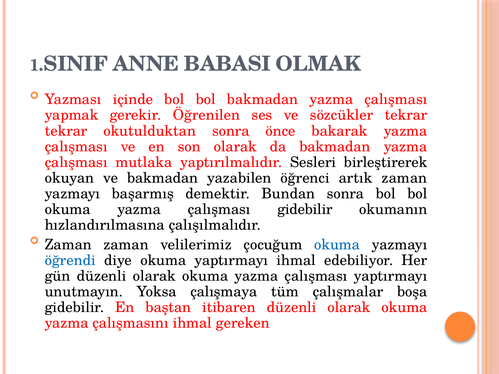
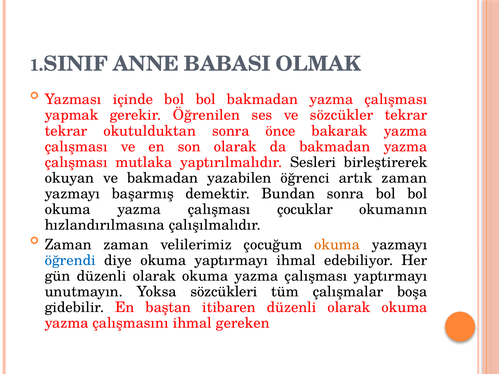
çalışması gidebilir: gidebilir -> çocuklar (305, 210)
okuma colour: blue -> orange (337, 245)
çalışmaya: çalışmaya -> sözcükleri (224, 292)
